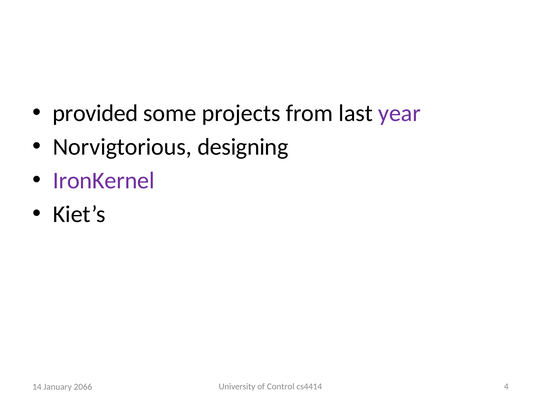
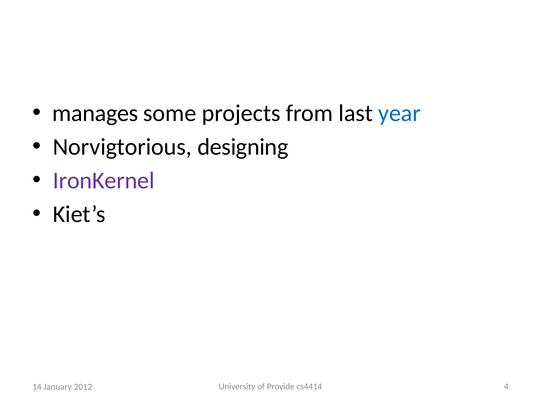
provided: provided -> manages (95, 113)
year colour: purple -> blue (400, 113)
Control: Control -> Provide (281, 387)
2066: 2066 -> 2012 (83, 387)
